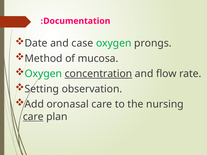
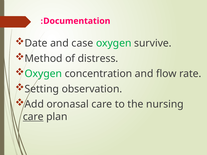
prongs: prongs -> survive (153, 43)
mucosa: mucosa -> distress (98, 59)
concentration underline: present -> none (98, 74)
